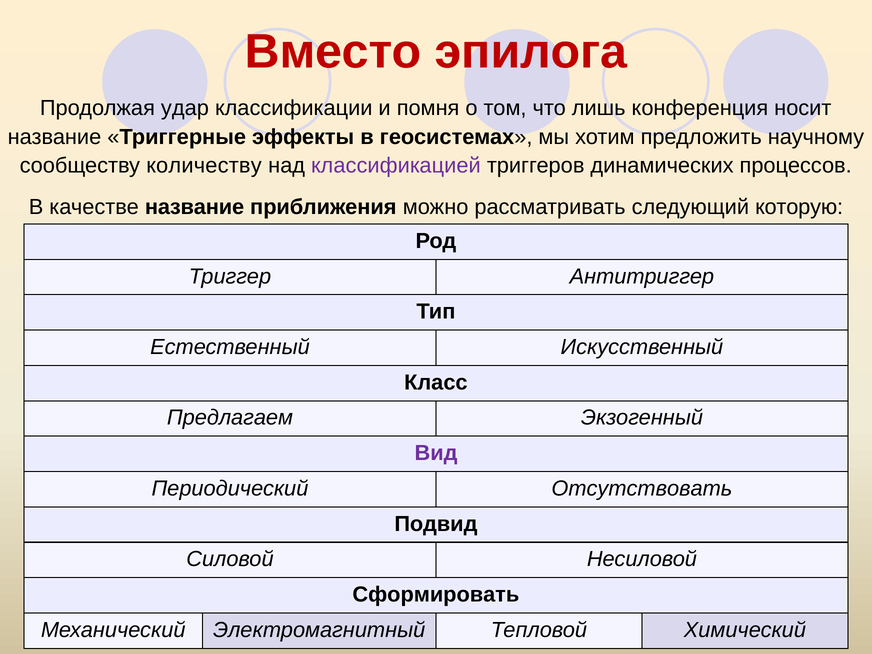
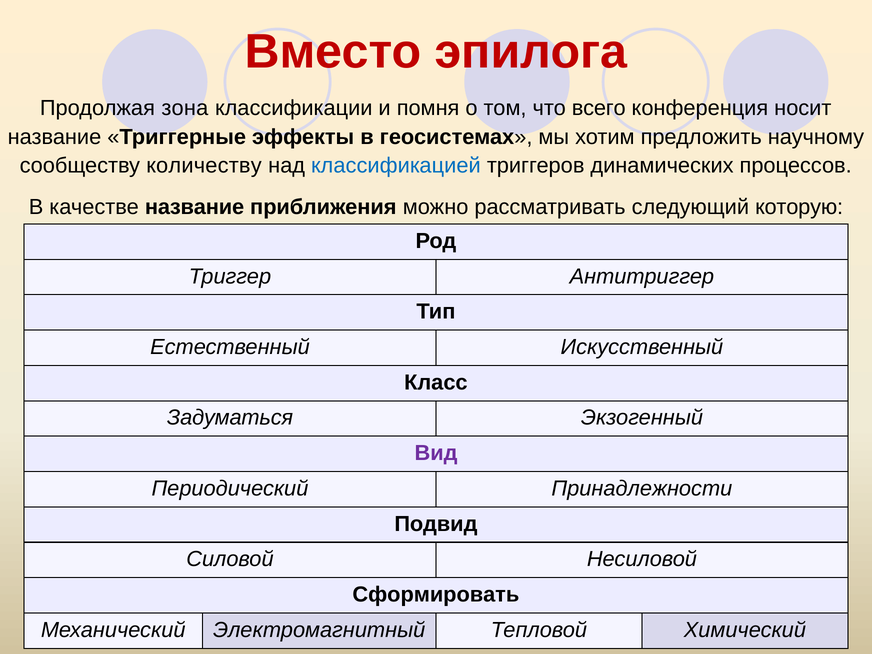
удар: удар -> зона (185, 108)
лишь: лишь -> всего (599, 108)
классификацией colour: purple -> blue (396, 166)
Предлагаем: Предлагаем -> Задуматься (230, 418)
Отсутствовать: Отсутствовать -> Принадлежности (642, 488)
